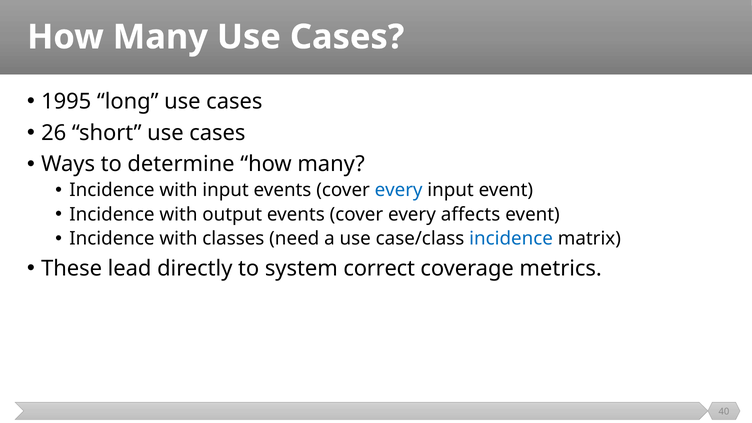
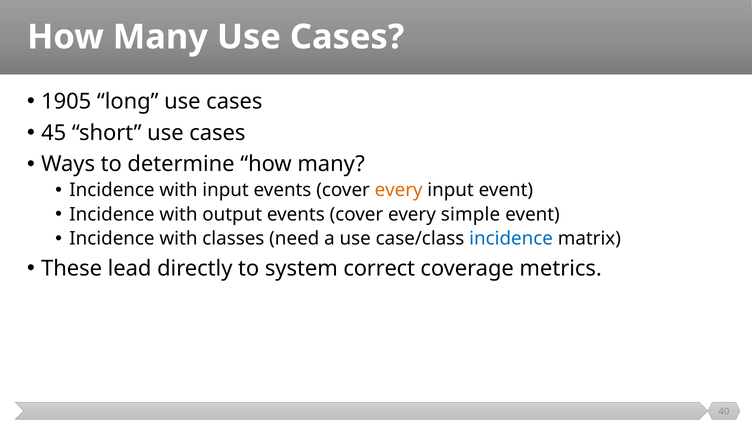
1995: 1995 -> 1905 (66, 101)
26: 26 -> 45 (54, 133)
every colour: blue -> orange (399, 190)
affects: affects -> simple (471, 214)
